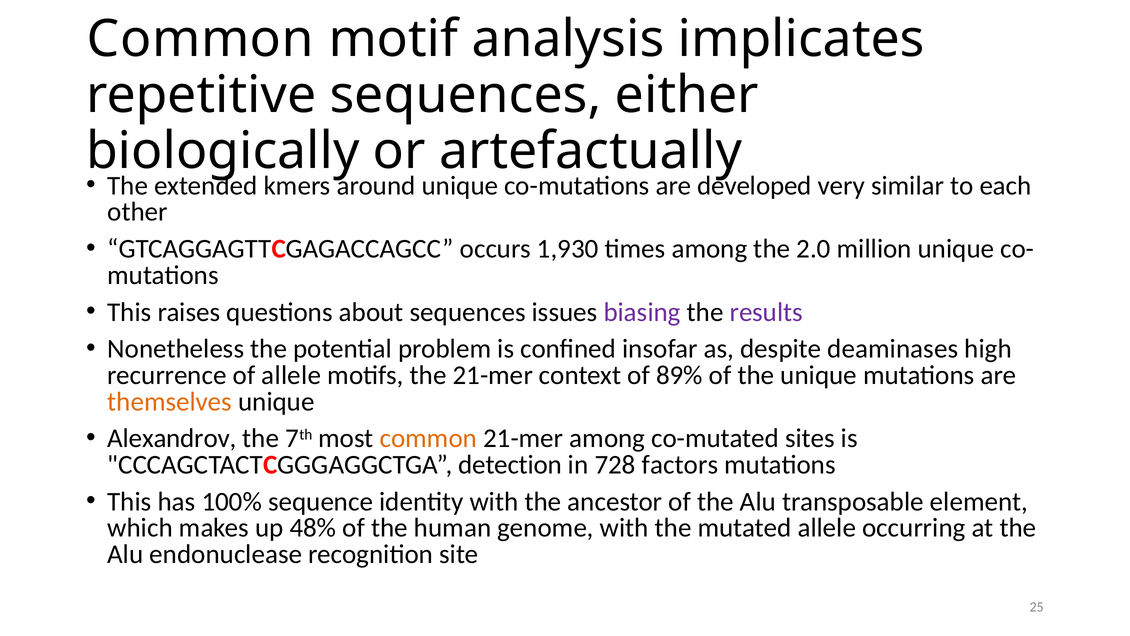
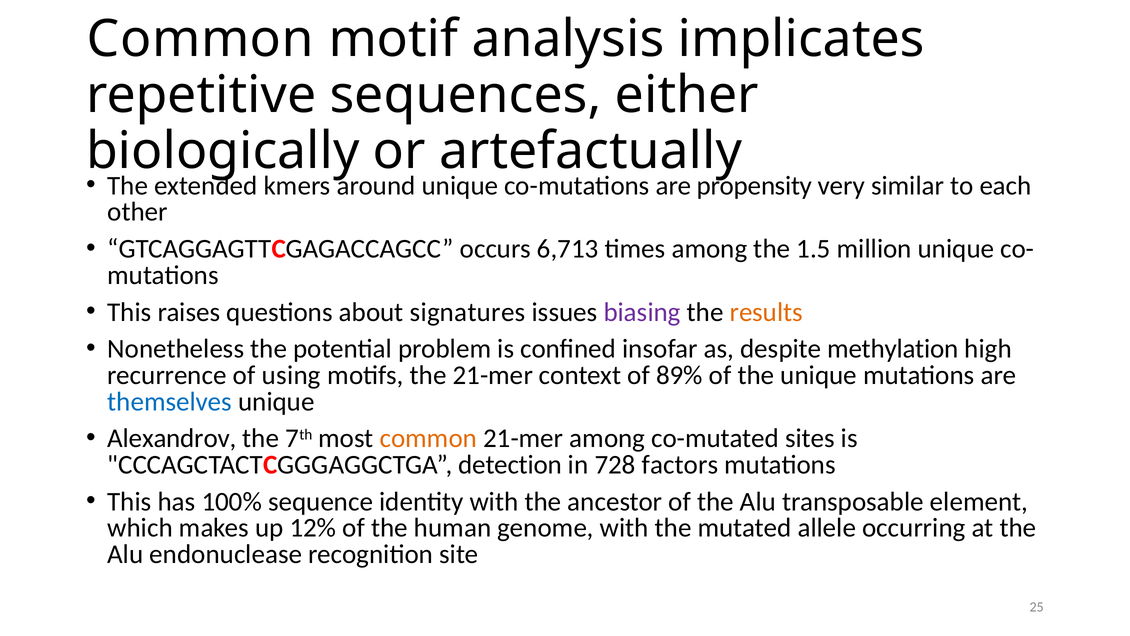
developed: developed -> propensity (755, 186)
1,930: 1,930 -> 6,713 (568, 249)
2.0: 2.0 -> 1.5 (814, 249)
about sequences: sequences -> signatures (468, 312)
results colour: purple -> orange (766, 312)
deaminases: deaminases -> methylation (893, 349)
of allele: allele -> using (291, 375)
themselves colour: orange -> blue (170, 401)
48%: 48% -> 12% (313, 528)
